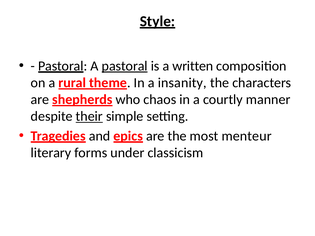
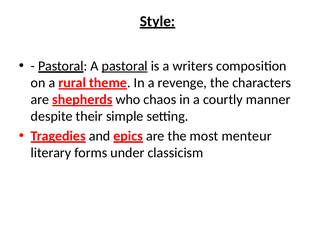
written: written -> writers (193, 66)
insanity: insanity -> revenge (182, 83)
their underline: present -> none (89, 116)
